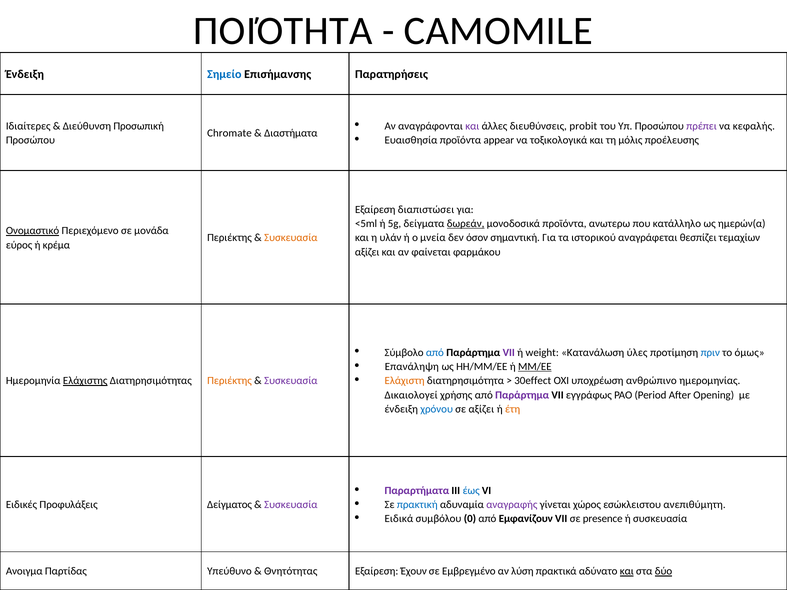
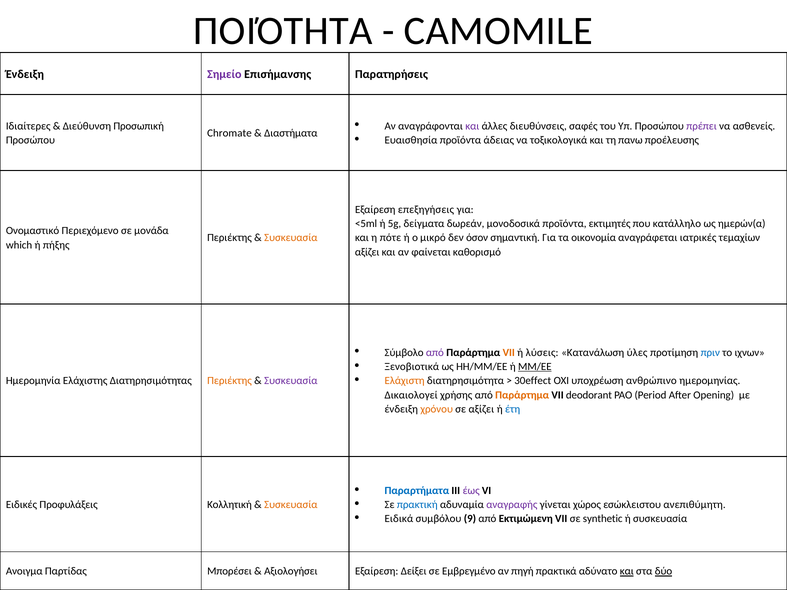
Σημείο colour: blue -> purple (224, 74)
probit: probit -> σαφές (583, 126)
κεφαλής: κεφαλής -> ασθενείς (754, 126)
appear: appear -> άδειας (499, 140)
μόλις: μόλις -> πανω (630, 140)
διαπιστώσει: διαπιστώσει -> επεξηγήσεις (426, 210)
δωρεάν underline: present -> none (466, 224)
ανωτερω: ανωτερω -> εκτιμητές (610, 224)
Ονομαστικό underline: present -> none (33, 231)
υλάν: υλάν -> πότε (390, 238)
μνεία: μνεία -> μικρό (433, 238)
ιστορικού: ιστορικού -> οικονομία (594, 238)
θεσπίζει: θεσπίζει -> ιατρικές (698, 238)
εύρος: εύρος -> which (19, 245)
κρέμα: κρέμα -> πήξης (56, 245)
φαρμάκου: φαρμάκου -> καθορισμό (477, 252)
από colour: blue -> purple (435, 353)
VII colour: purple -> orange (509, 353)
weight: weight -> λύσεις (542, 353)
όμως: όμως -> ιχνων (750, 353)
Επανάληψη: Επανάληψη -> Ξενοβιοτικά (412, 367)
Ελάχιστης underline: present -> none (85, 381)
Παράρτημα colour: purple -> orange (522, 395)
εγγράφως: εγγράφως -> deodorant (589, 395)
χρόνου colour: blue -> orange (437, 409)
έτη colour: orange -> blue (513, 409)
Παραρτήματα colour: purple -> blue (417, 491)
έως colour: blue -> purple (471, 491)
Δείγματος: Δείγματος -> Κολλητική (230, 505)
Συσκευασία colour: purple -> orange (291, 505)
0: 0 -> 9 (470, 519)
Εμφανίζουν: Εμφανίζουν -> Εκτιμώμενη (526, 519)
presence: presence -> synthetic (603, 519)
Υπεύθυνο: Υπεύθυνο -> Μπορέσει (230, 572)
Θνητότητας: Θνητότητας -> Αξιολογήσει (291, 572)
Έχουν: Έχουν -> Δείξει (414, 572)
λύση: λύση -> πηγή (522, 572)
